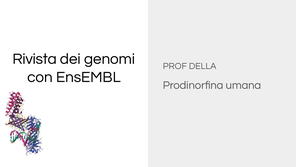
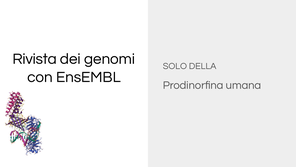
PROF: PROF -> SOLO (175, 66)
